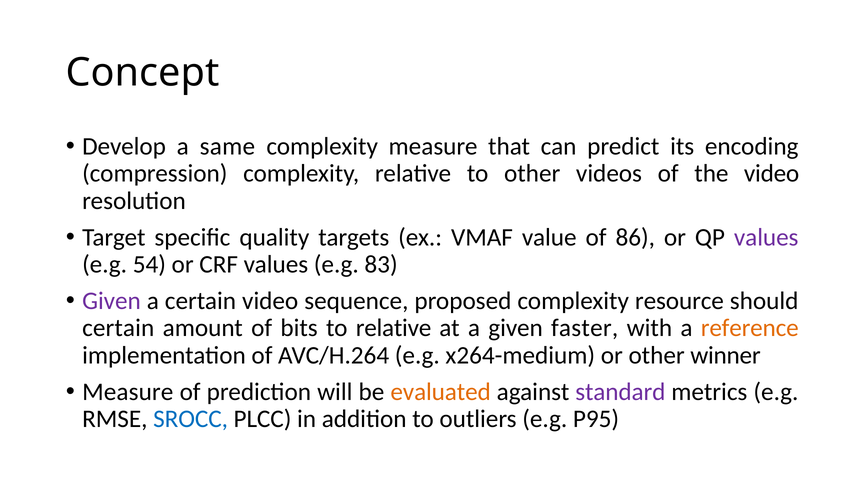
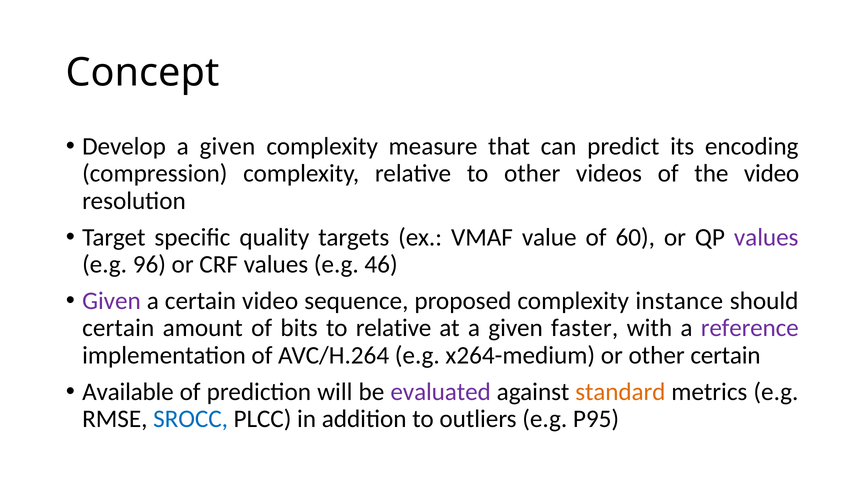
Develop a same: same -> given (227, 146)
86: 86 -> 60 (635, 237)
54: 54 -> 96 (149, 264)
83: 83 -> 46 (381, 264)
resource: resource -> instance (679, 301)
reference colour: orange -> purple (750, 328)
other winner: winner -> certain (725, 355)
Measure: Measure -> Available (128, 391)
evaluated colour: orange -> purple (441, 391)
standard colour: purple -> orange (620, 391)
